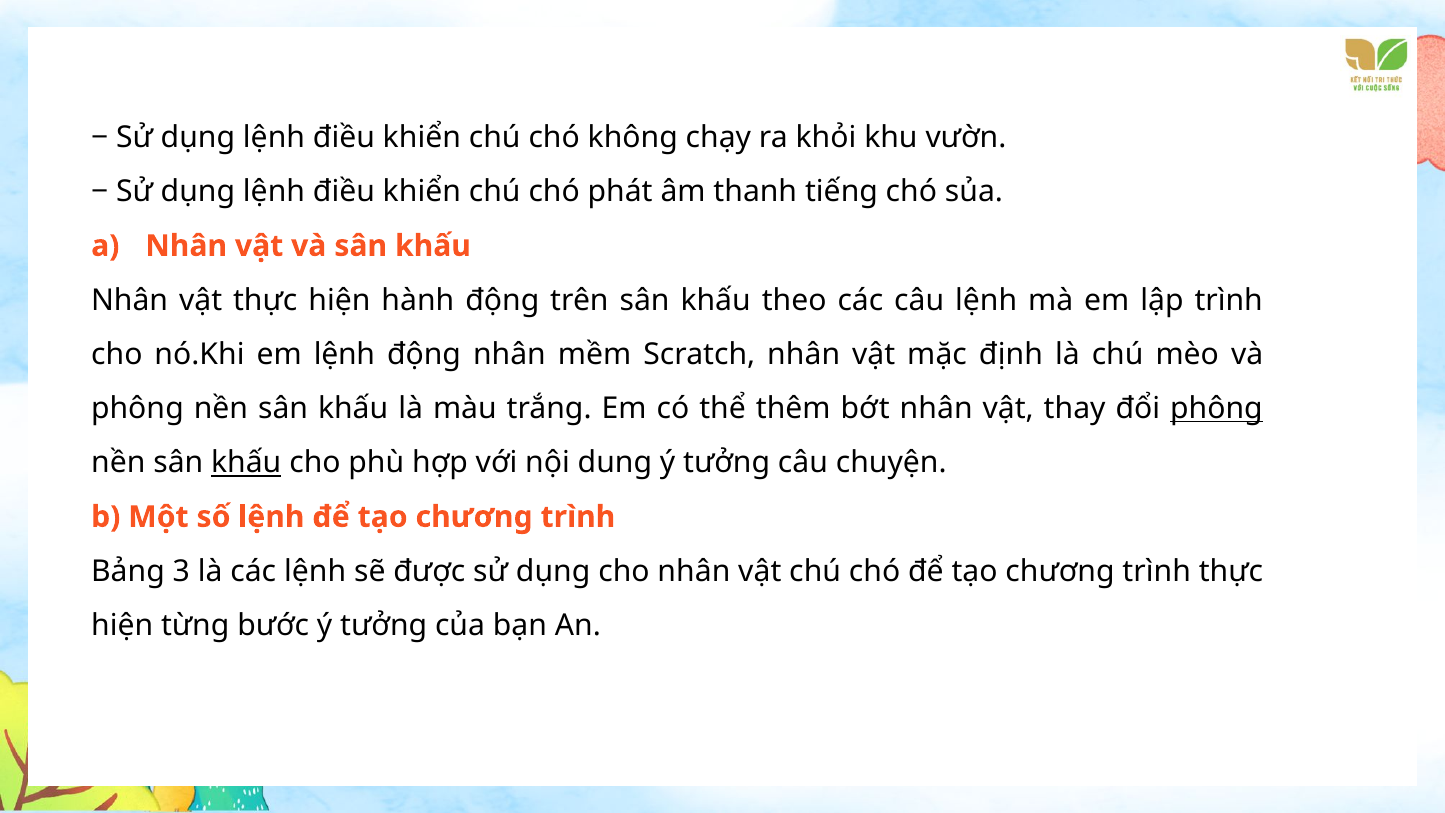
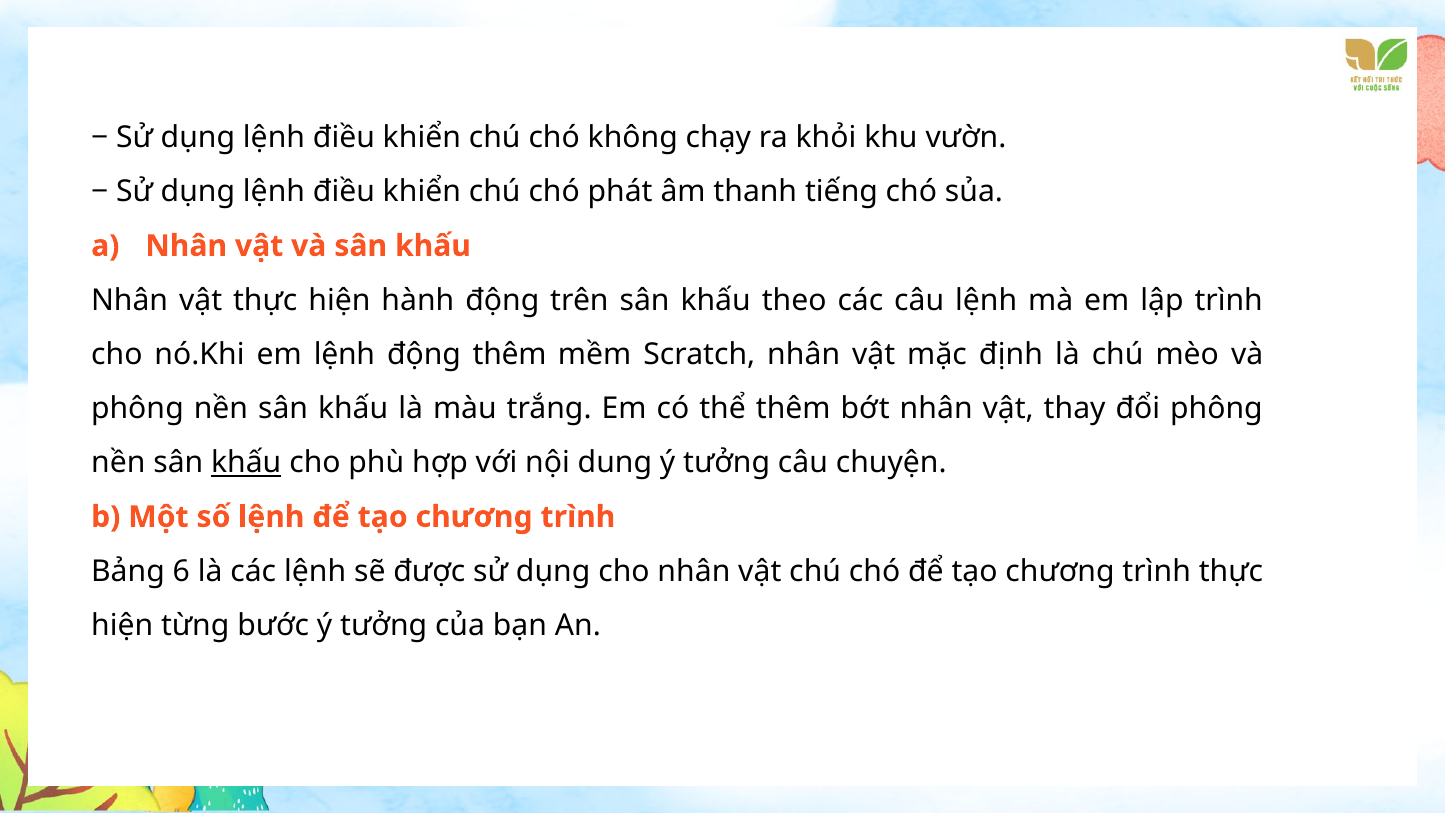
động nhân: nhân -> thêm (510, 354)
phông underline: present -> none (1216, 408)
3: 3 -> 6 (181, 571)
